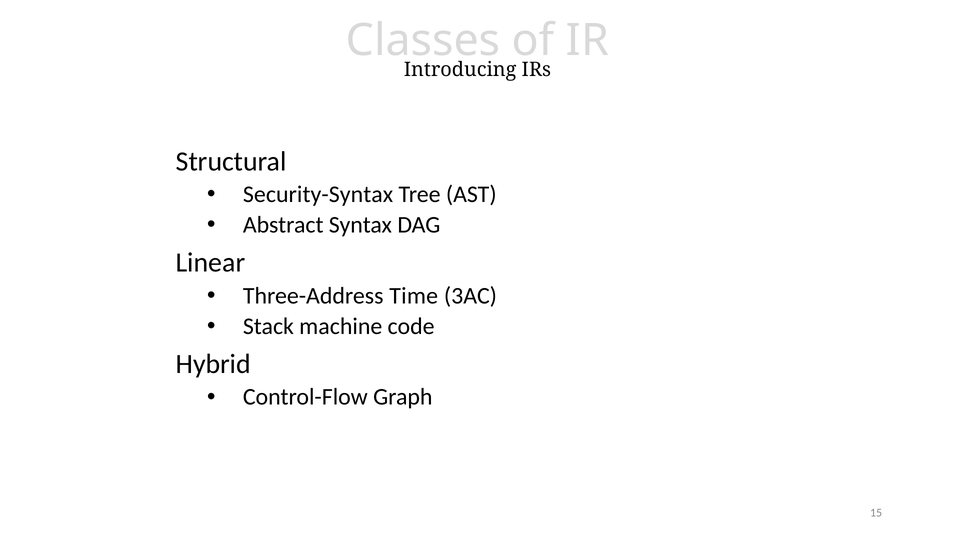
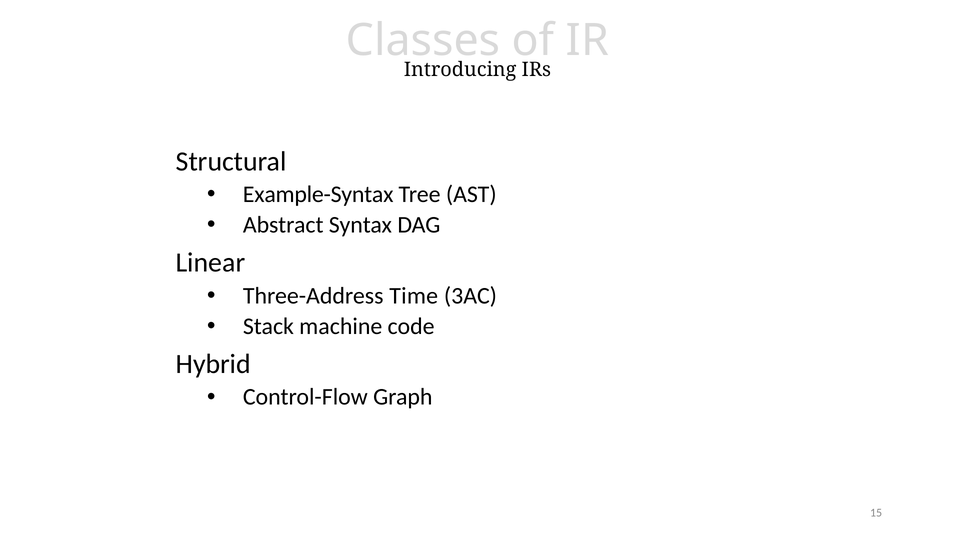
Security-Syntax: Security-Syntax -> Example-Syntax (318, 194)
